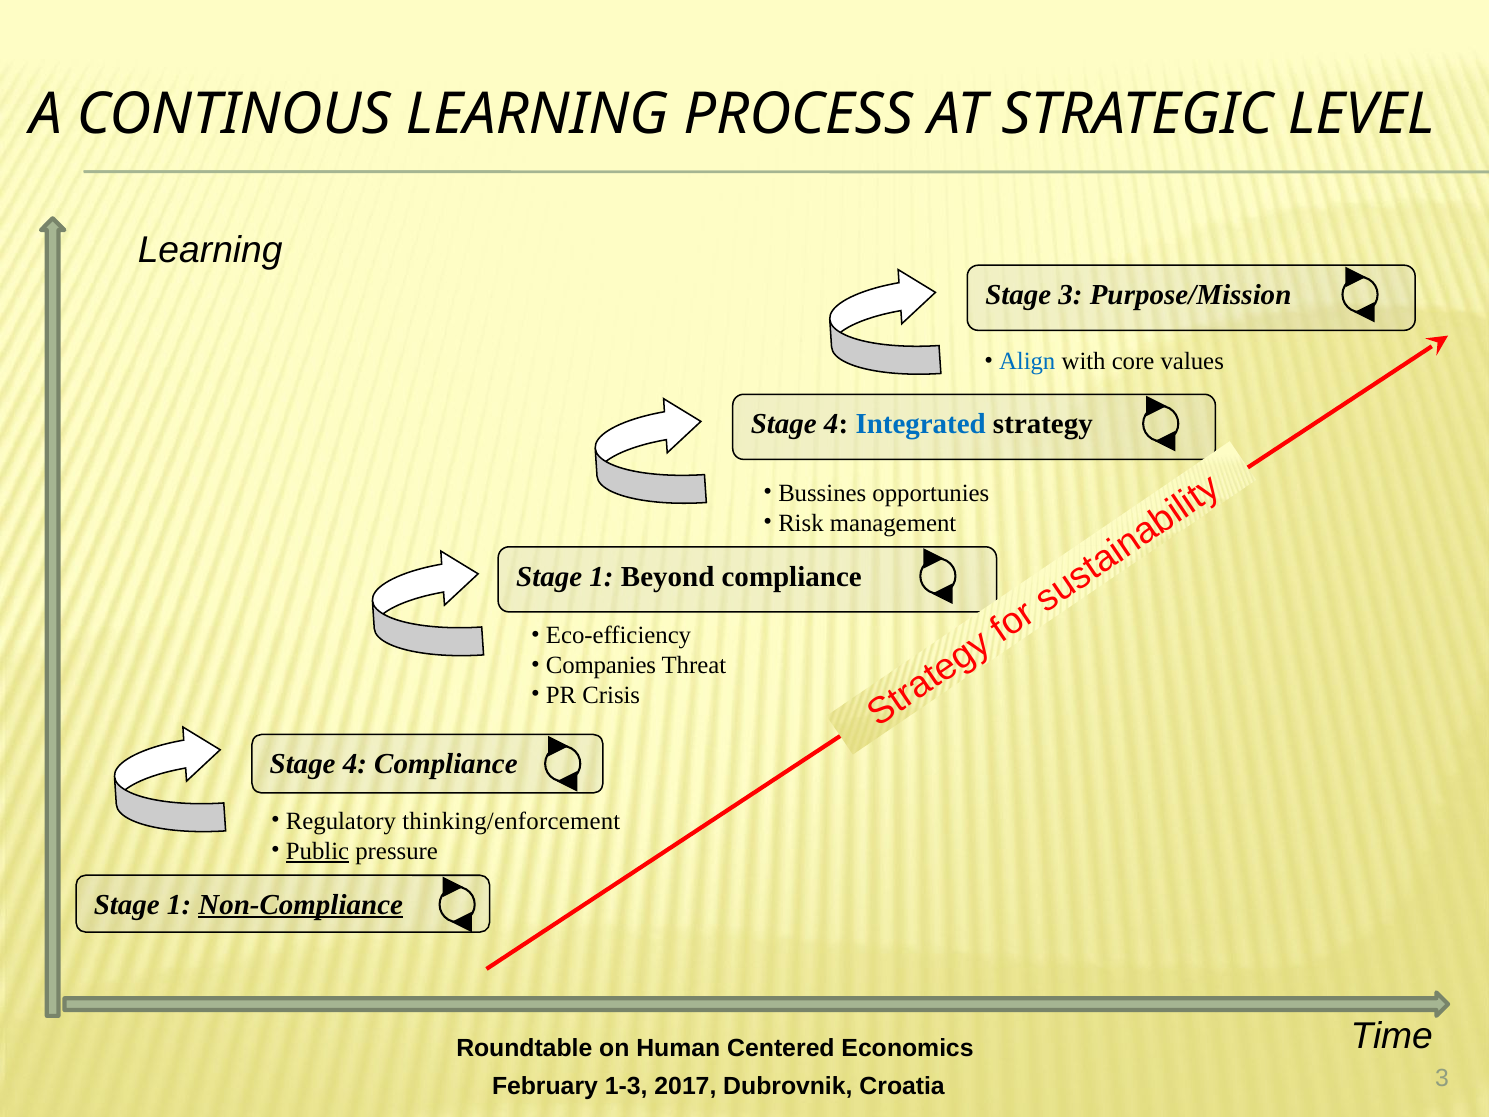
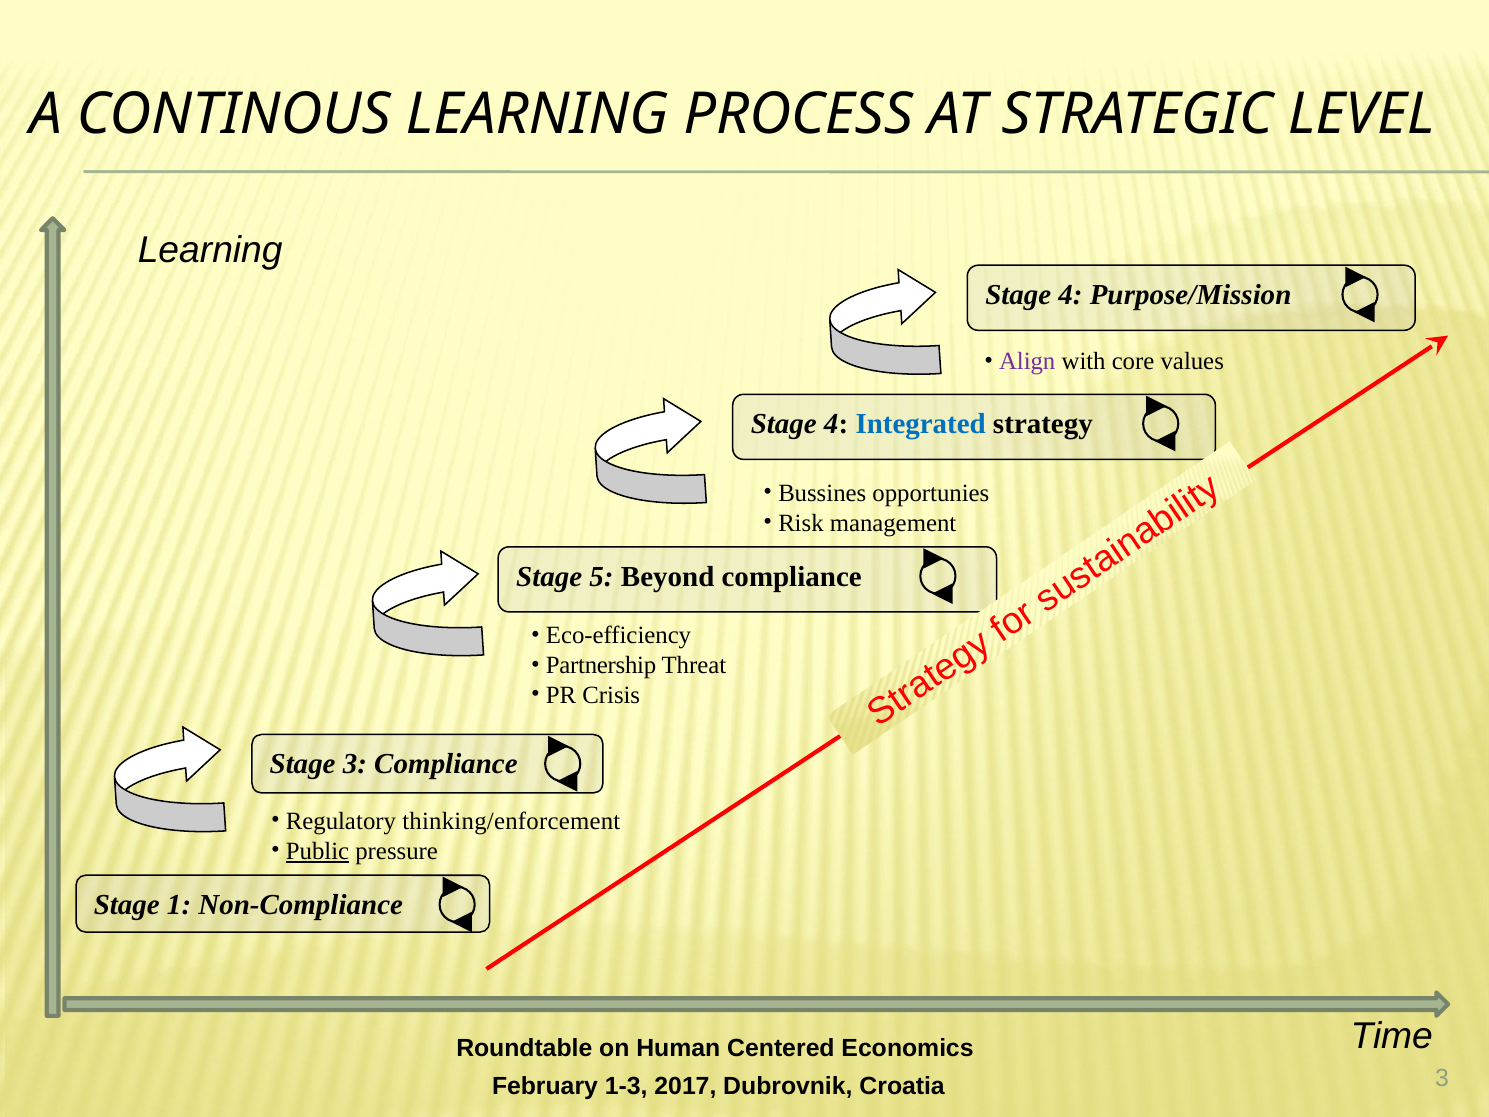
3: 3 -> 4 (1071, 295)
Align colour: blue -> purple (1027, 362)
1: 1 -> 5 (601, 577)
Companies: Companies -> Partnership (601, 665)
4: 4 -> 3 (355, 764)
Non-Compliance underline: present -> none (301, 905)
